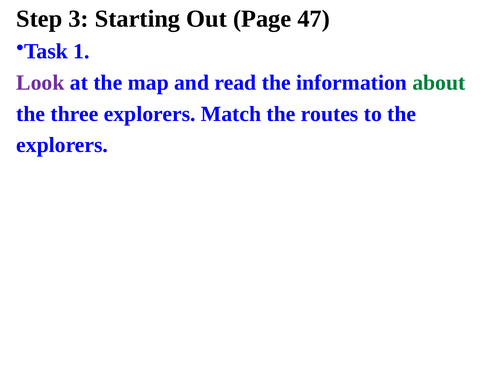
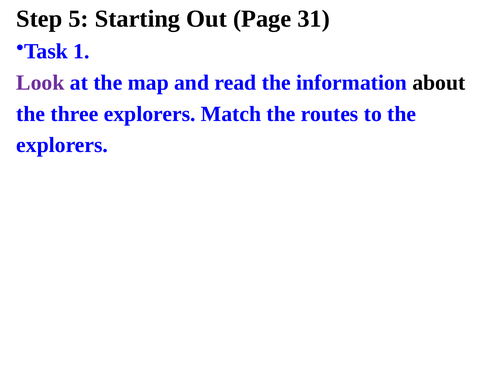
3: 3 -> 5 (79, 19)
47: 47 -> 31 (314, 19)
about colour: green -> black (439, 83)
